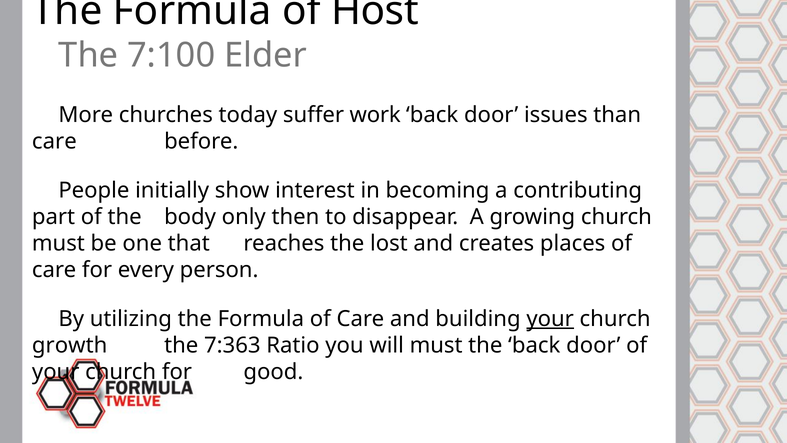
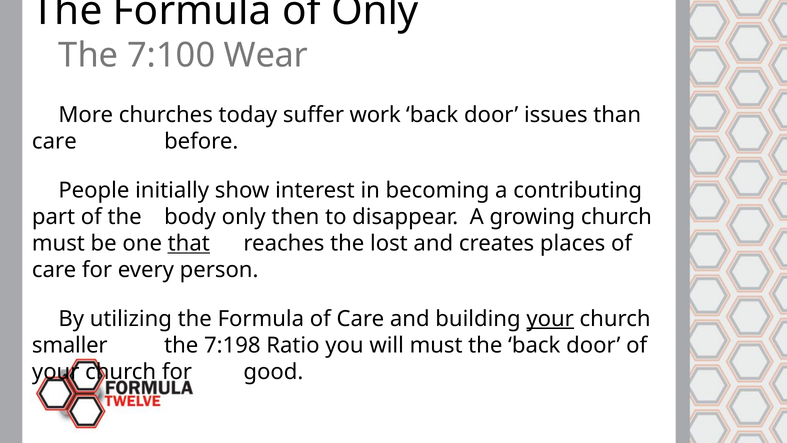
of Host: Host -> Only (375, 11)
Elder: Elder -> Wear (266, 55)
that underline: none -> present (189, 243)
growth: growth -> smaller (70, 345)
7:363: 7:363 -> 7:198 (232, 345)
